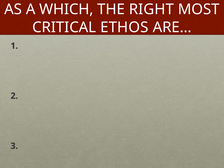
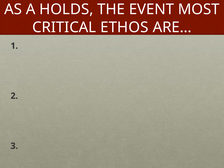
WHICH: WHICH -> HOLDS (66, 9)
RIGHT: RIGHT -> EVENT (151, 9)
